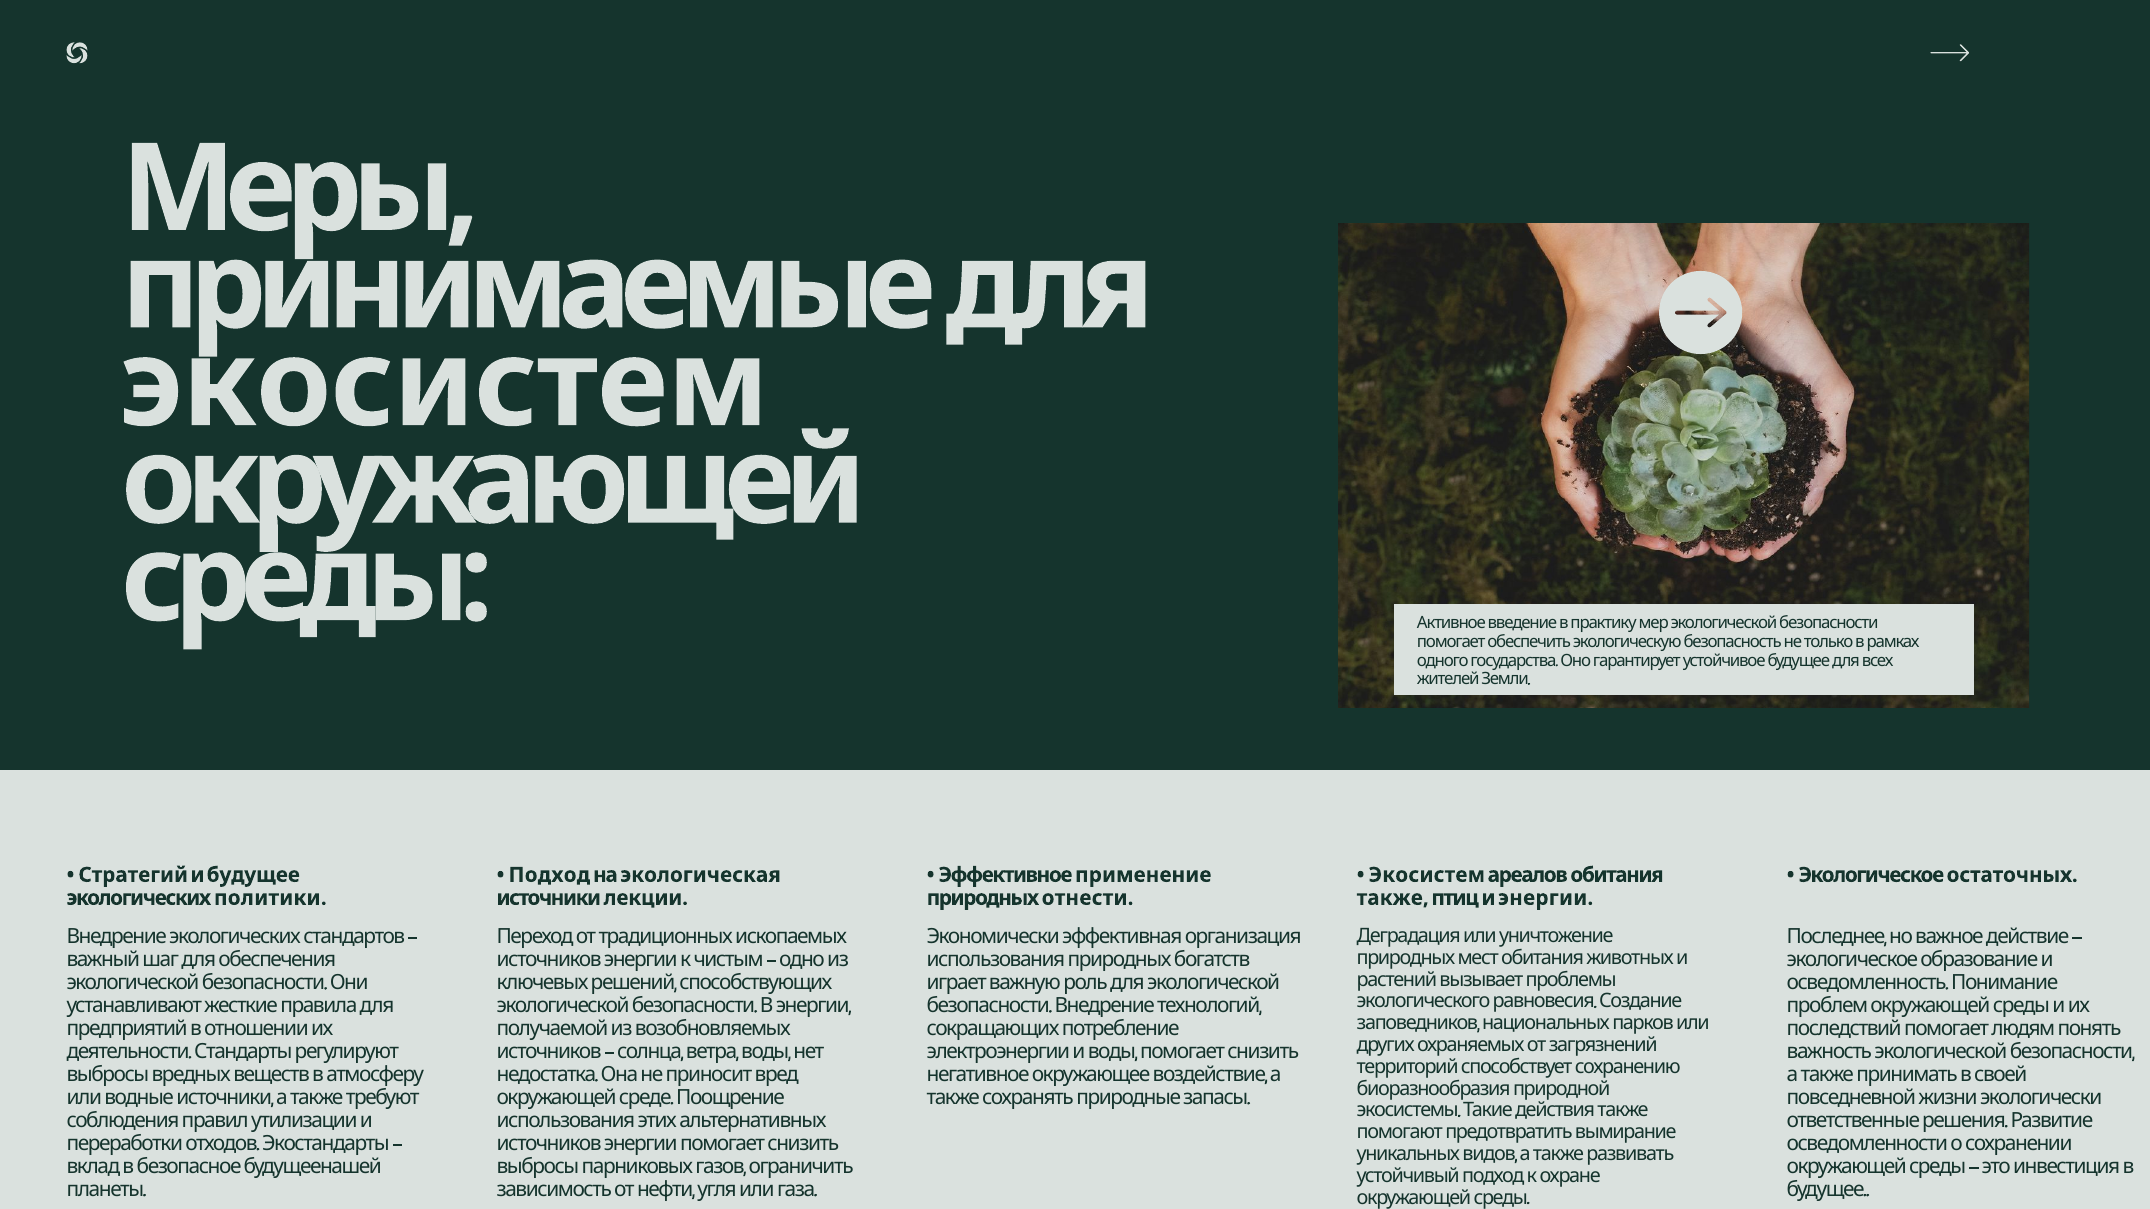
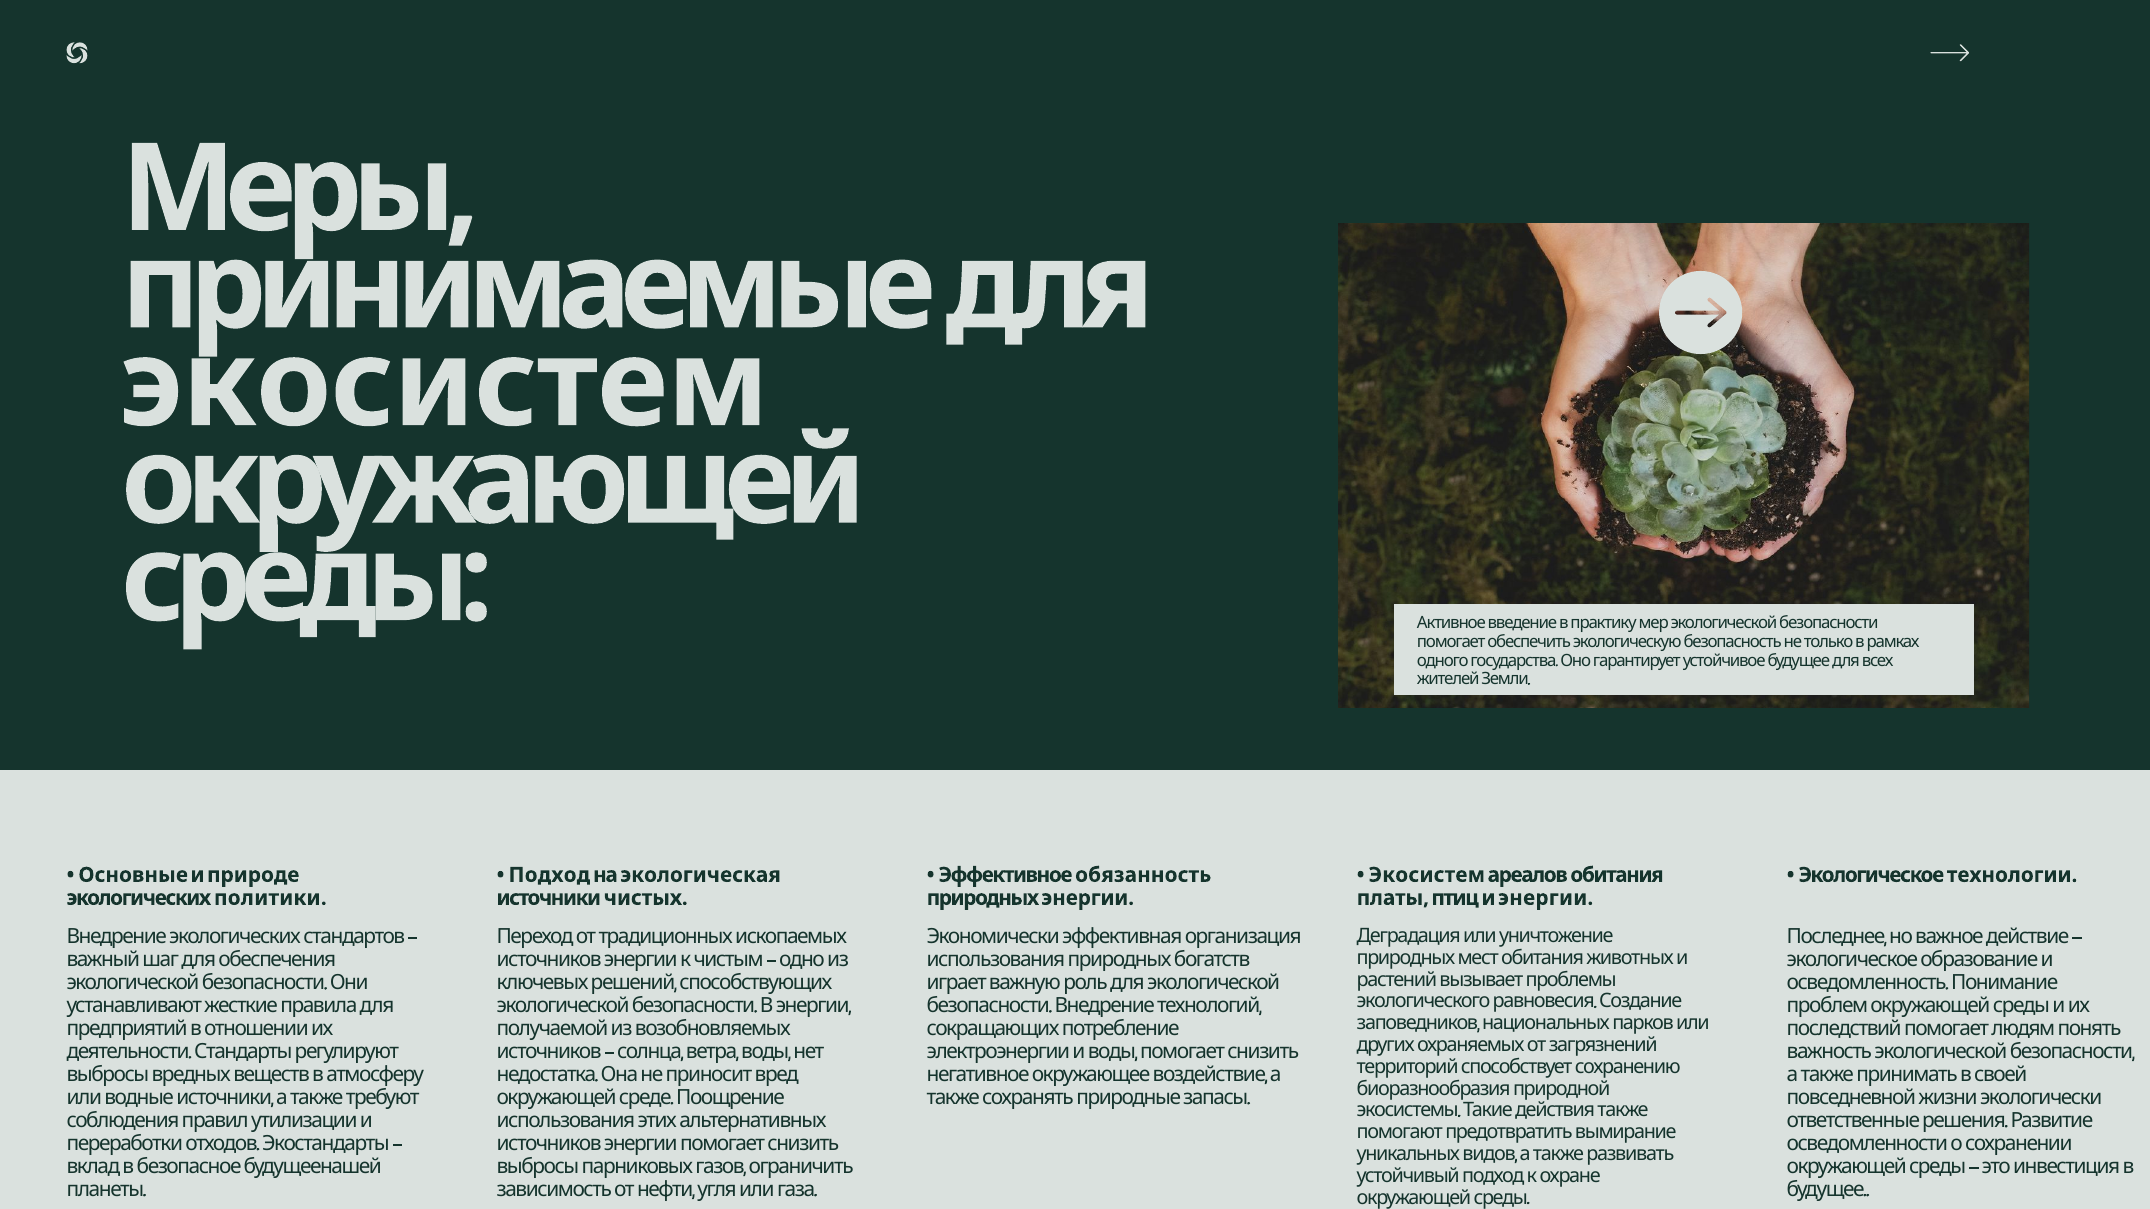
Стратегий: Стратегий -> Основные (133, 875)
и будущее: будущее -> природе (253, 875)
применение: применение -> обязанность (1143, 875)
остаточных: остаточных -> технологии (2012, 875)
лекции: лекции -> чистых (646, 898)
природных отнести: отнести -> энергии (1088, 898)
также: также -> платы (1393, 898)
